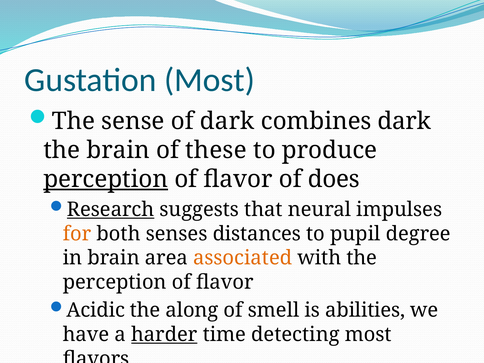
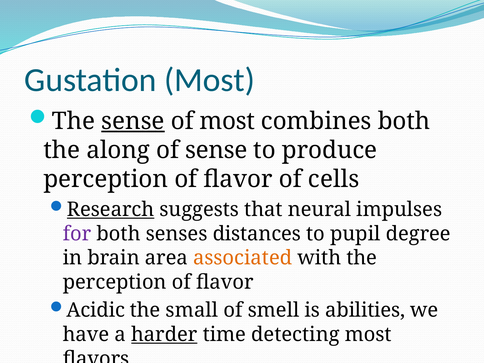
sense underline: none -> present (133, 121)
of dark: dark -> most (227, 121)
combines dark: dark -> both (404, 121)
the brain: brain -> along (118, 150)
of these: these -> sense (216, 150)
perception underline: present -> none (106, 179)
does: does -> cells (334, 179)
for colour: orange -> purple (77, 234)
along: along -> small (192, 310)
